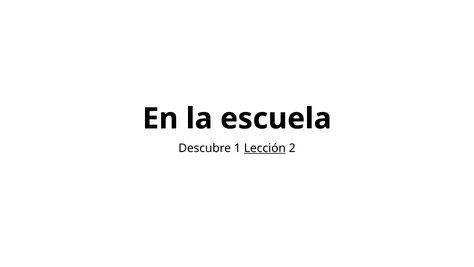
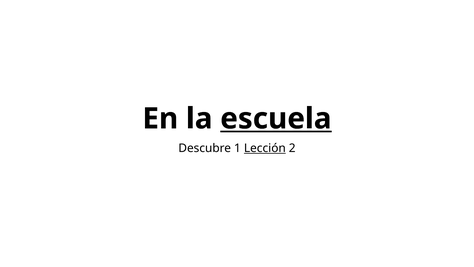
escuela underline: none -> present (276, 118)
